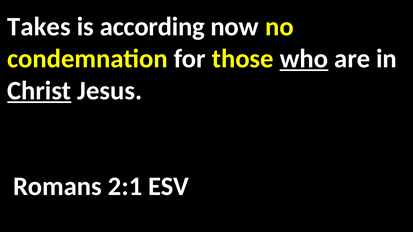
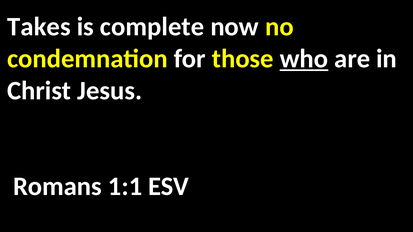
according: according -> complete (152, 27)
Christ underline: present -> none (39, 91)
2:1: 2:1 -> 1:1 (125, 187)
